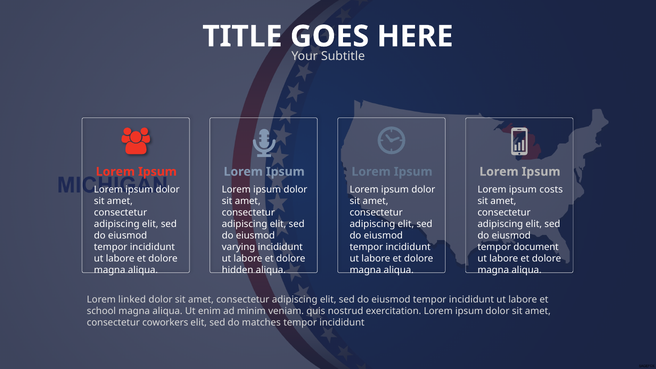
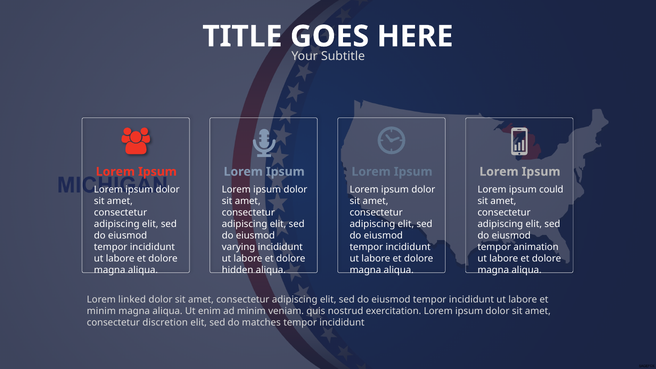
costs: costs -> could (551, 190)
document: document -> animation (536, 247)
school: school -> minim (101, 311)
coworkers: coworkers -> discretion (165, 323)
